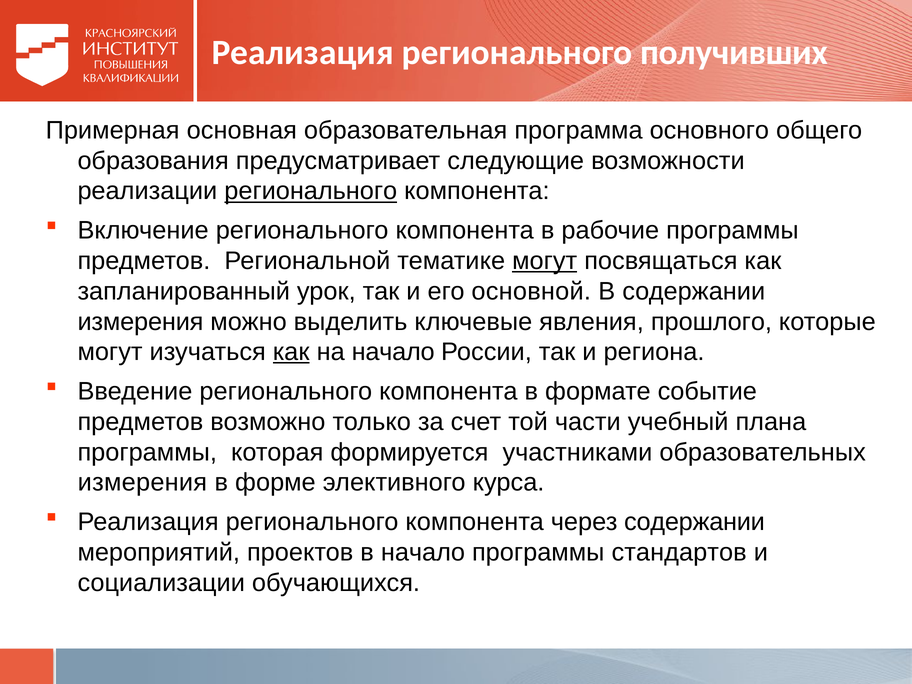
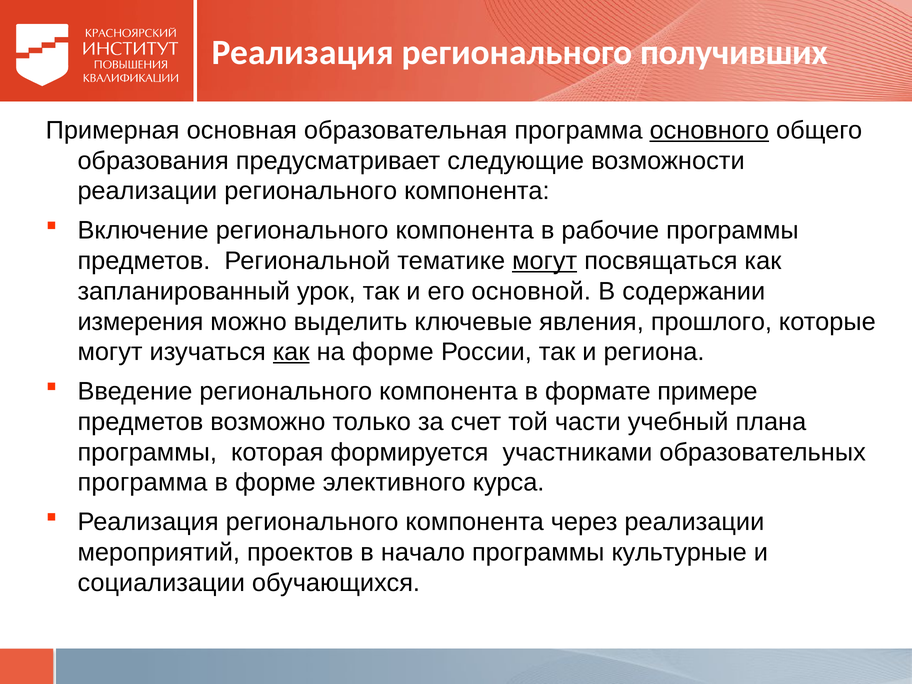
основного underline: none -> present (709, 130)
регионального underline: present -> none (311, 191)
на начало: начало -> форме (393, 352)
событие: событие -> примере (707, 391)
измерения: измерения -> программа (142, 483)
через содержании: содержании -> реализации (694, 522)
стандартов: стандартов -> культурные (679, 552)
